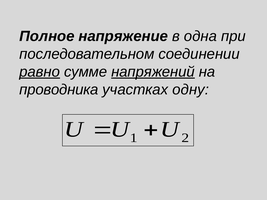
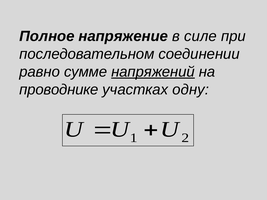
одна: одна -> силе (200, 36)
равно underline: present -> none (40, 72)
проводника: проводника -> проводнике (59, 90)
